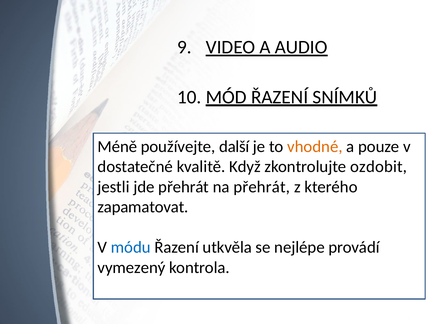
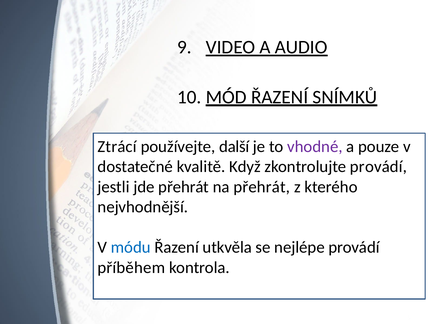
Méně: Méně -> Ztrácí (117, 147)
vhodné colour: orange -> purple (315, 147)
zkontrolujte ozdobit: ozdobit -> provádí (379, 167)
zapamatovat: zapamatovat -> nejvhodnější (143, 207)
vymezený: vymezený -> příběhem (131, 268)
